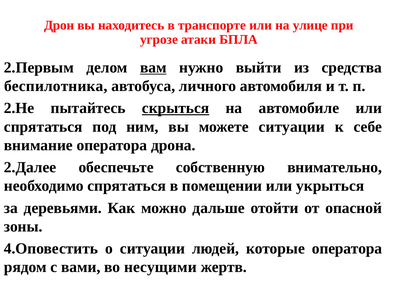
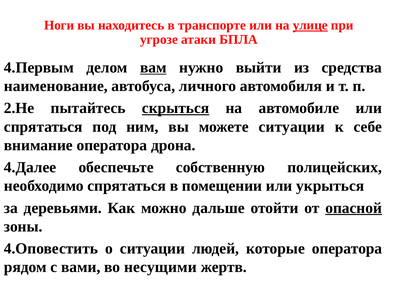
Дрон: Дрон -> Ноги (59, 25)
улице underline: none -> present (310, 25)
2.Первым: 2.Первым -> 4.Первым (39, 67)
беспилотника: беспилотника -> наименование (56, 86)
2.Далее: 2.Далее -> 4.Далее (30, 167)
внимательно: внимательно -> полицейских (335, 167)
опасной underline: none -> present (354, 208)
